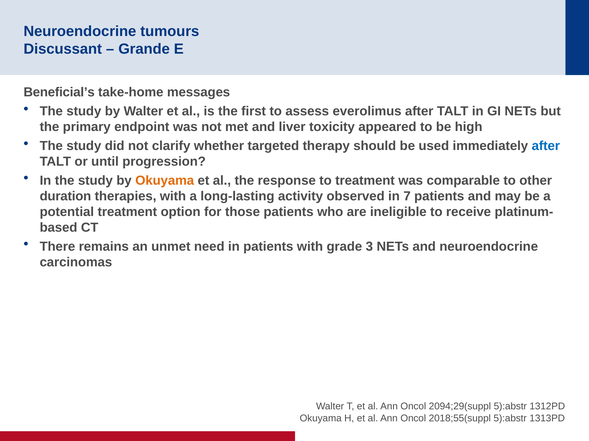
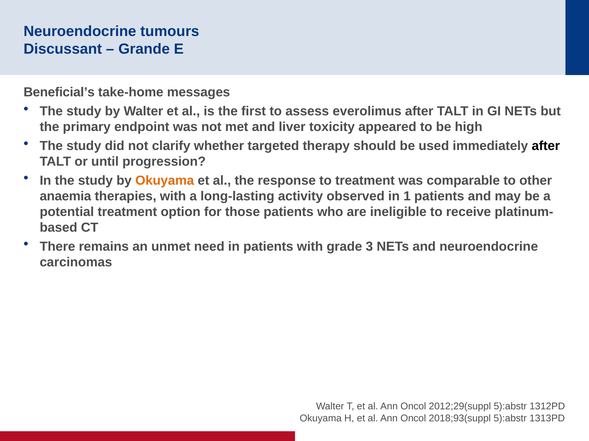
after colour: blue -> black (546, 146)
duration: duration -> anaemia (65, 196)
7: 7 -> 1 (407, 196)
2094;29(suppl: 2094;29(suppl -> 2012;29(suppl (460, 407)
2018;55(suppl: 2018;55(suppl -> 2018;93(suppl (460, 419)
